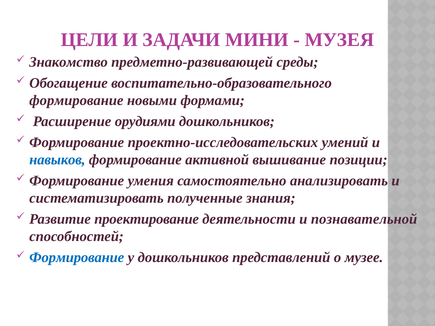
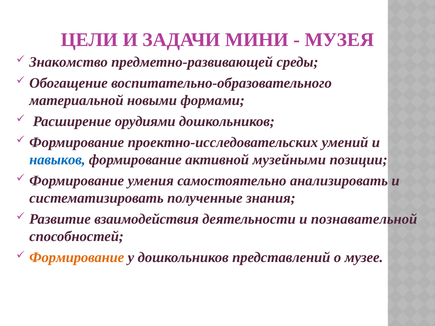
формирование: формирование -> материальной (76, 100)
вышивание: вышивание -> музейными (289, 160)
проектирование: проектирование -> взаимодействия (147, 219)
Формирование colour: blue -> orange (77, 258)
